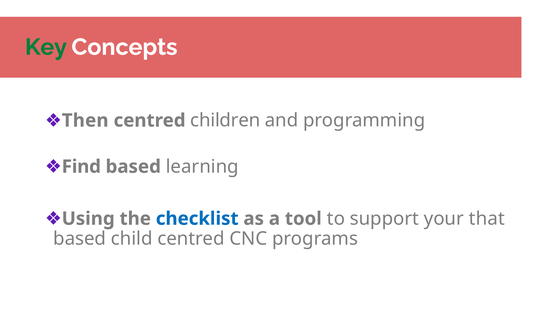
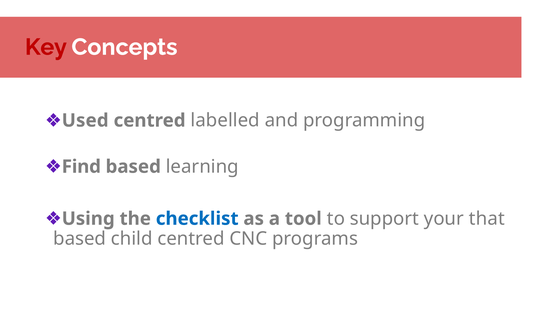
Key colour: green -> red (46, 47)
Then: Then -> Used (85, 120)
children: children -> labelled (225, 120)
